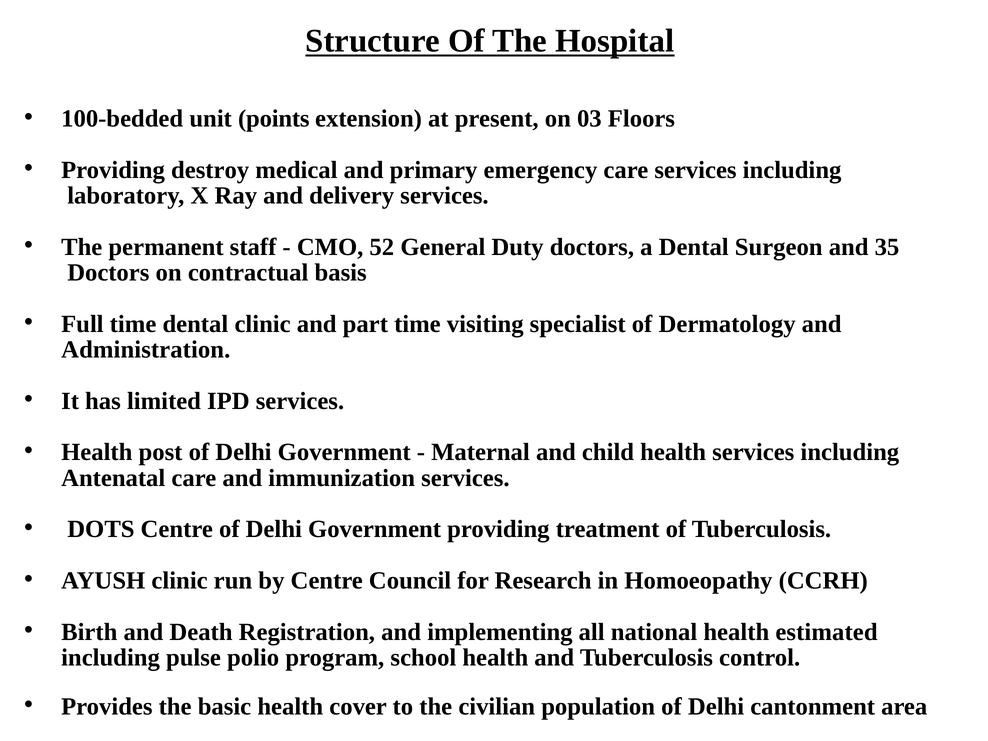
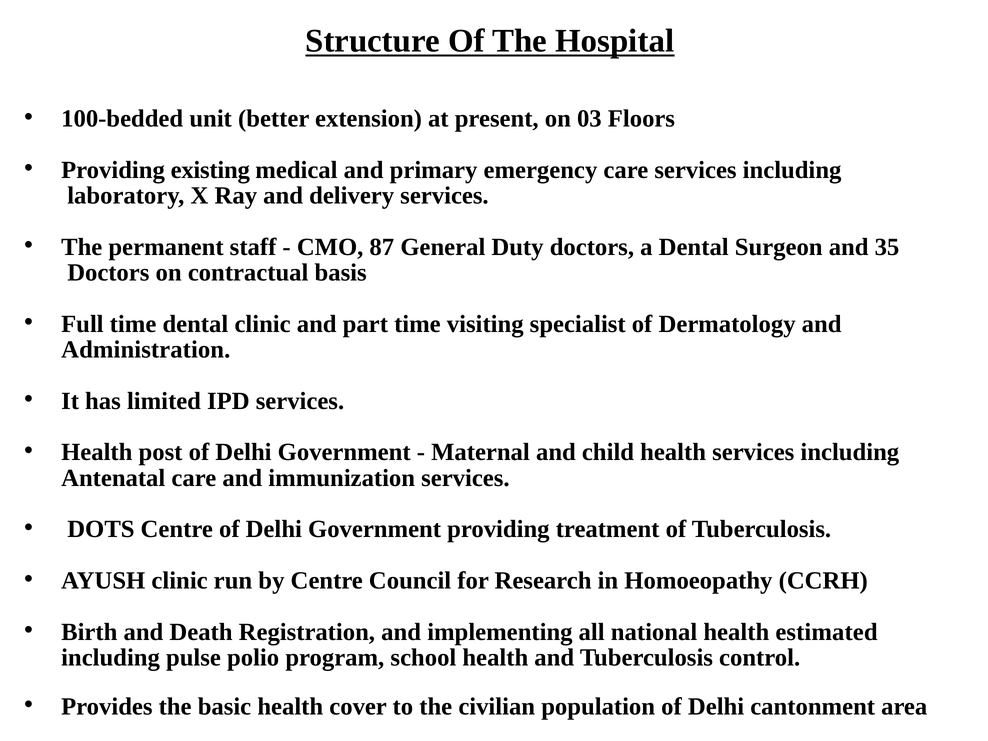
points: points -> better (274, 119)
destroy: destroy -> existing (210, 170)
52: 52 -> 87 (382, 247)
